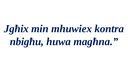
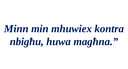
Jgħix: Jgħix -> Minn (16, 29)
